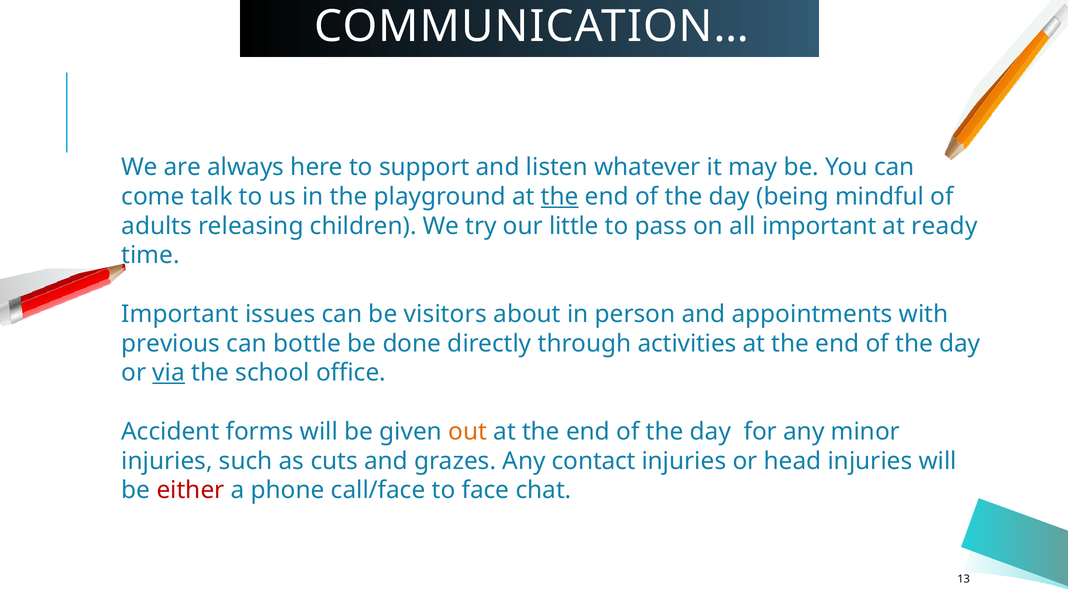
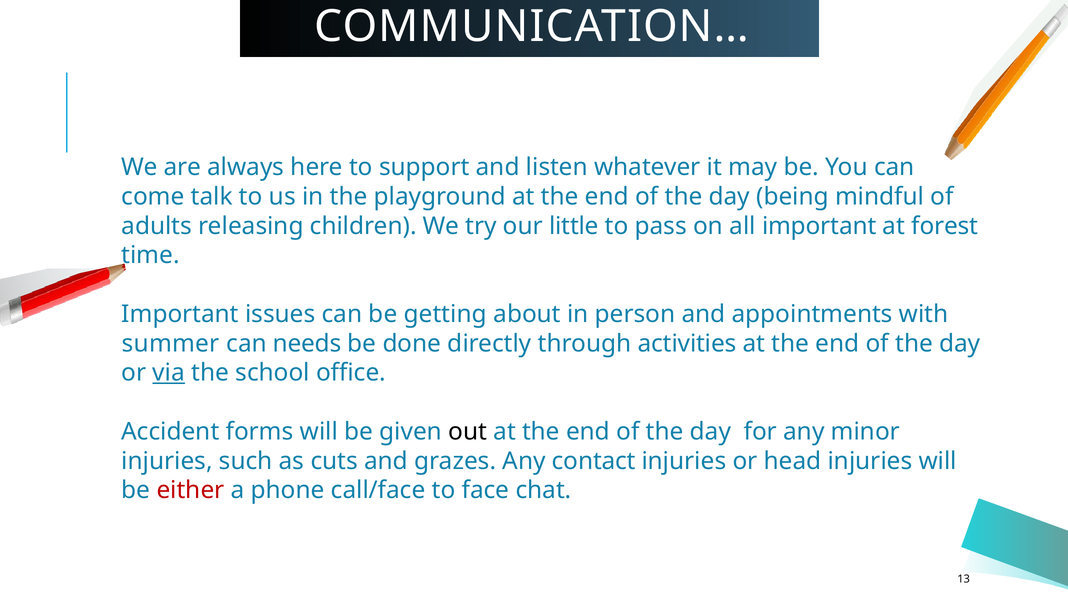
the underline: present -> none (560, 197)
ready: ready -> forest (945, 226)
visitors: visitors -> getting (445, 314)
previous: previous -> summer (171, 343)
bottle: bottle -> needs (307, 343)
out colour: orange -> black (468, 431)
